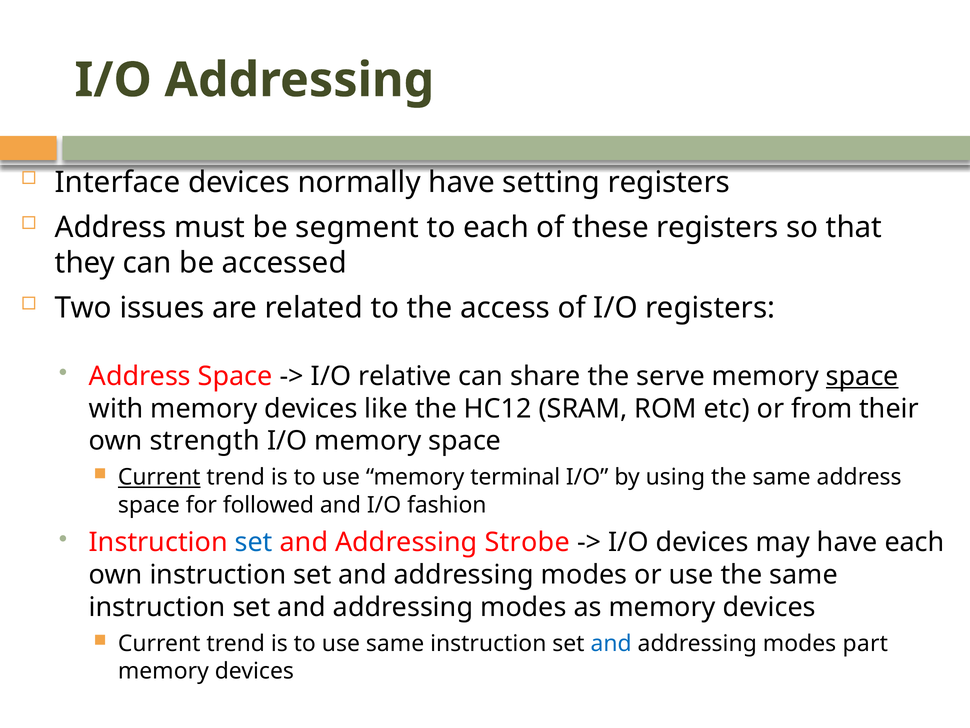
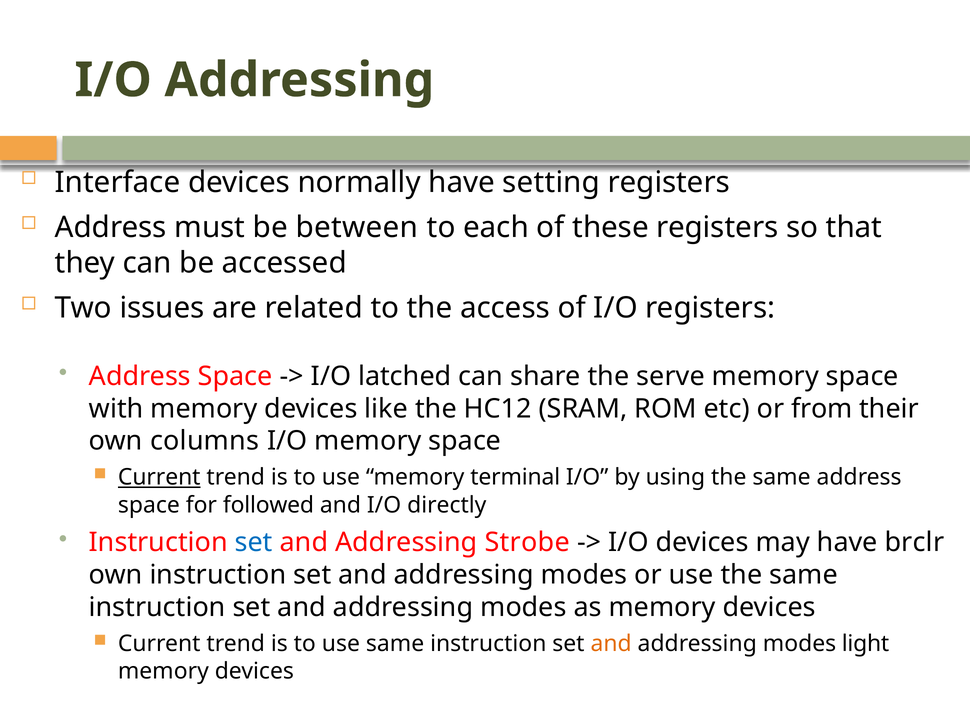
segment: segment -> between (357, 227)
relative: relative -> latched (405, 376)
space underline: present -> none (862, 376)
strength: strength -> columns (205, 441)
fashion: fashion -> directly (447, 505)
have each: each -> brclr (914, 542)
and colour: blue -> orange (611, 643)
part: part -> light (866, 643)
